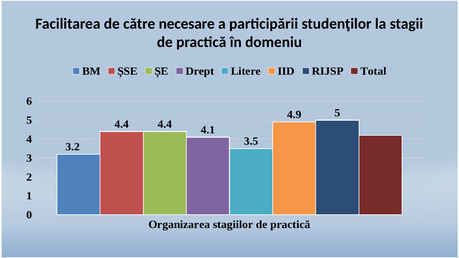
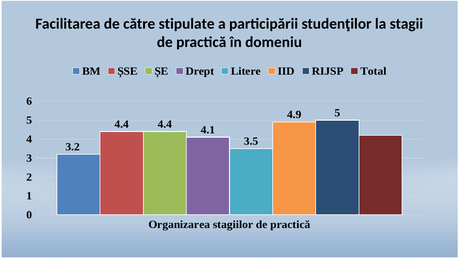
necesare: necesare -> stipulate (187, 24)
